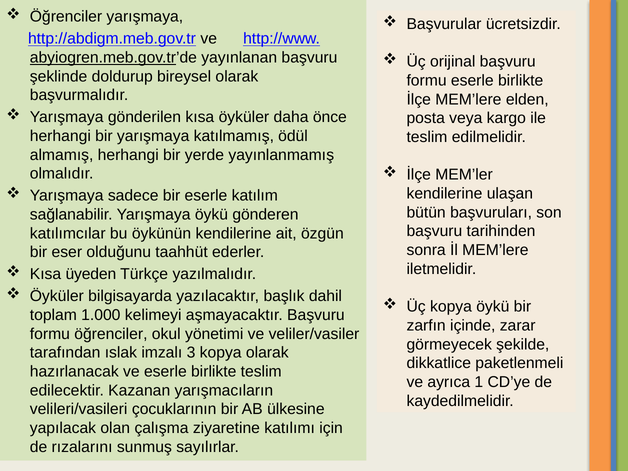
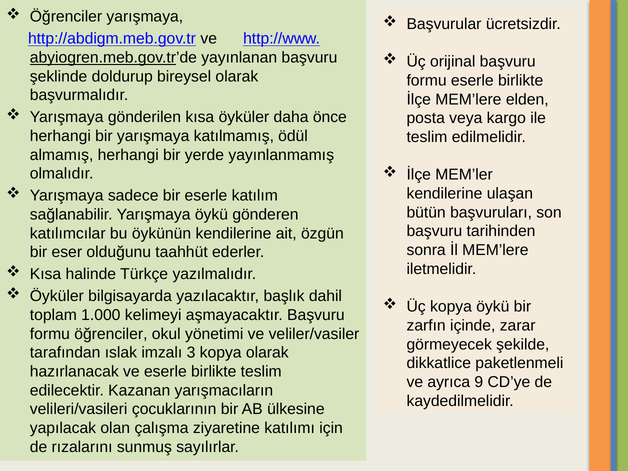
üyeden: üyeden -> halinde (91, 274)
1: 1 -> 9 (479, 382)
